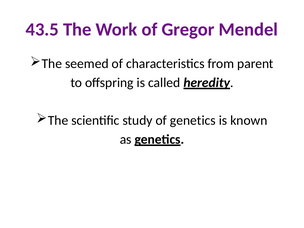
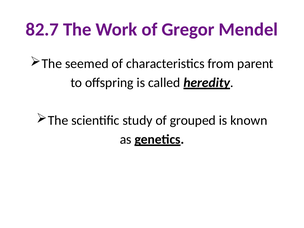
43.5: 43.5 -> 82.7 (42, 29)
of genetics: genetics -> grouped (193, 121)
